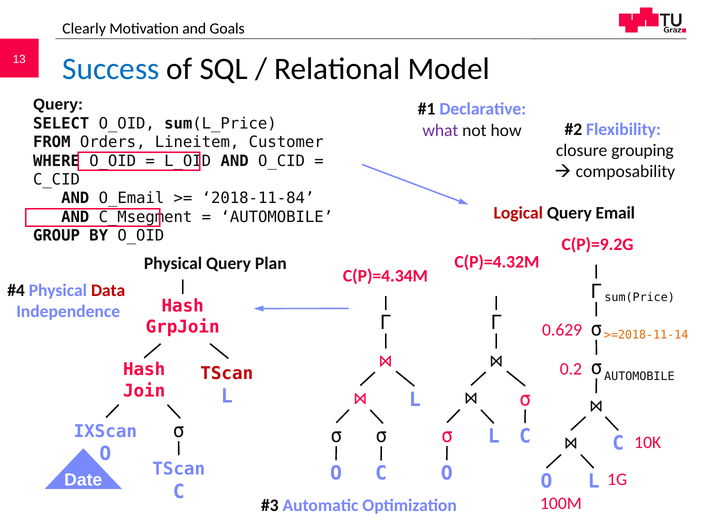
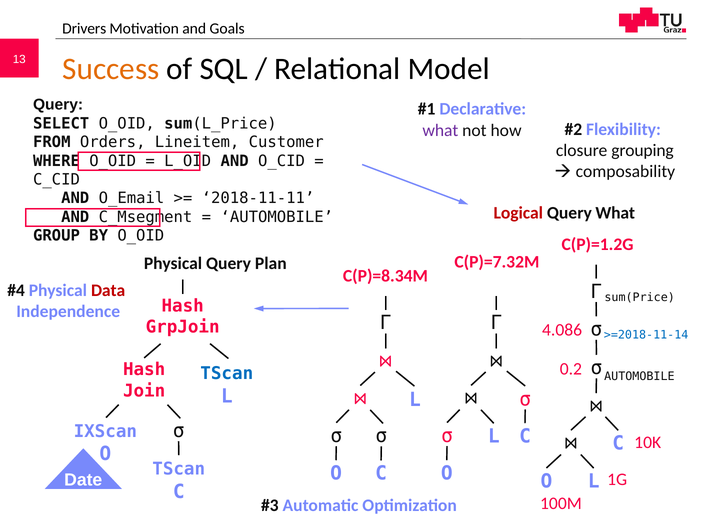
Clearly: Clearly -> Drivers (84, 29)
Success colour: blue -> orange (111, 69)
2018-11-84: 2018-11-84 -> 2018-11-11 (258, 198)
Query Email: Email -> What (615, 213)
C(P)=9.2G: C(P)=9.2G -> C(P)=1.2G (597, 244)
C(P)=4.32M: C(P)=4.32M -> C(P)=7.32M (497, 262)
C(P)=4.34M: C(P)=4.34M -> C(P)=8.34M (385, 276)
0.629: 0.629 -> 4.086 (562, 330)
>=2018-11-14 colour: orange -> blue (646, 335)
TScan colour: red -> blue (227, 374)
